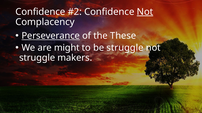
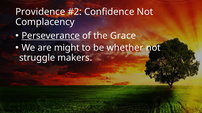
Confidence: Confidence -> Providence (40, 12)
Not underline: present -> none (145, 12)
These: These -> Grace (123, 36)
be struggle: struggle -> whether (125, 48)
